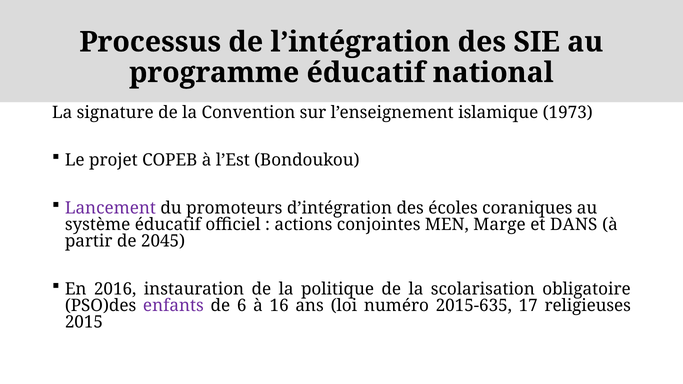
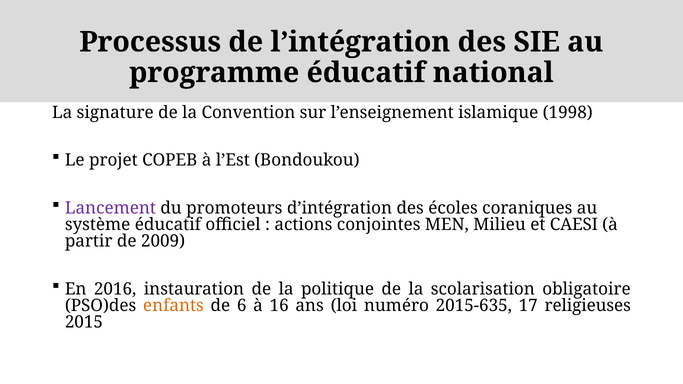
1973: 1973 -> 1998 (568, 112)
Marge: Marge -> Milieu (500, 225)
DANS: DANS -> CAESI (574, 225)
2045: 2045 -> 2009 (163, 241)
enfants colour: purple -> orange (173, 306)
